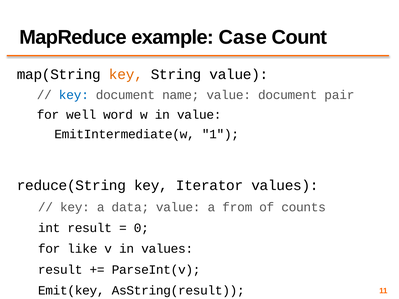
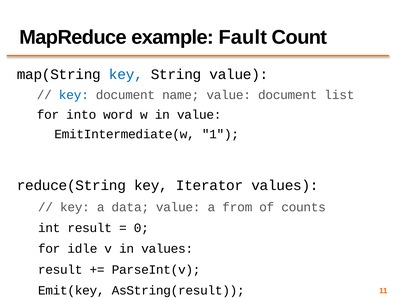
Case: Case -> Fault (243, 37)
key colour: orange -> blue (126, 74)
pair: pair -> list (339, 95)
well: well -> into (81, 115)
like: like -> idle (82, 249)
